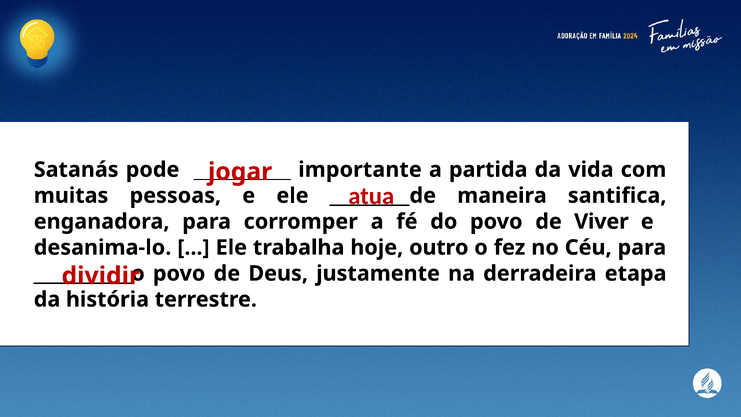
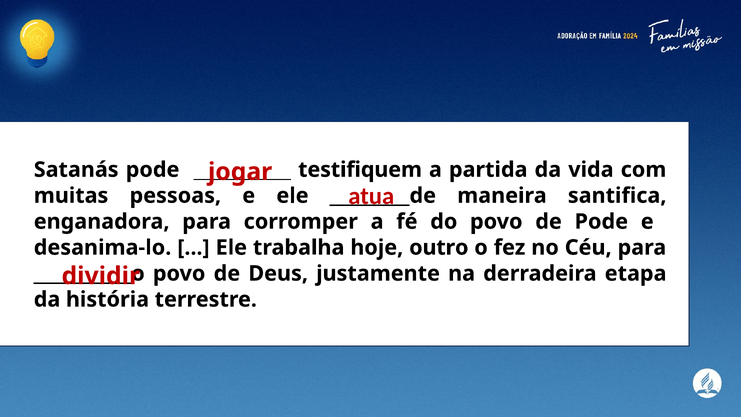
importante: importante -> testifiquem (360, 170)
de Viver: Viver -> Pode (601, 222)
